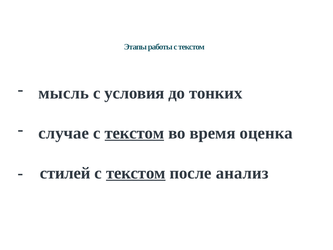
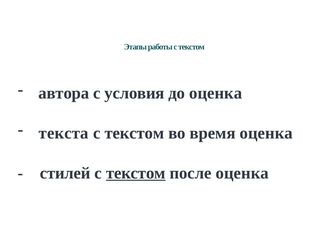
мысль: мысль -> автора (64, 93)
до тонких: тонких -> оценка (216, 93)
случае: случае -> текста (64, 133)
текстом underline: present -> none (134, 133)
после анализ: анализ -> оценка (242, 173)
